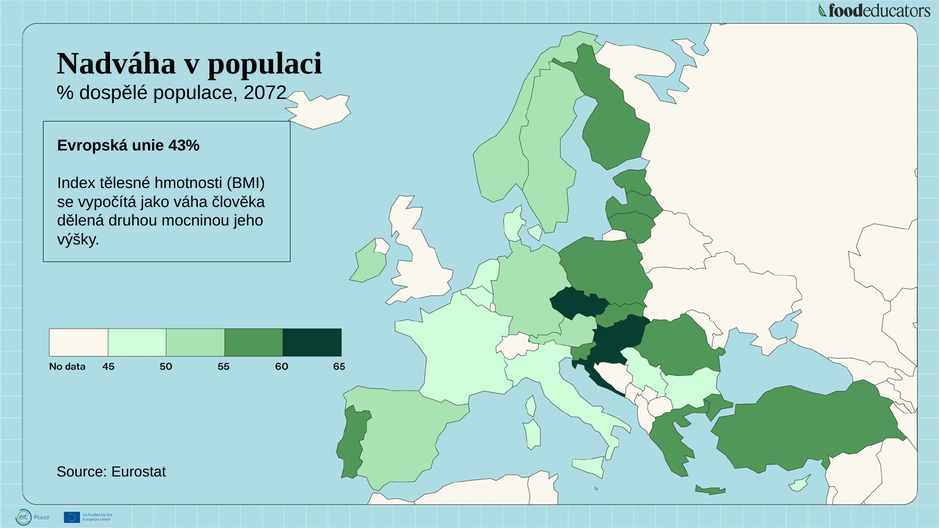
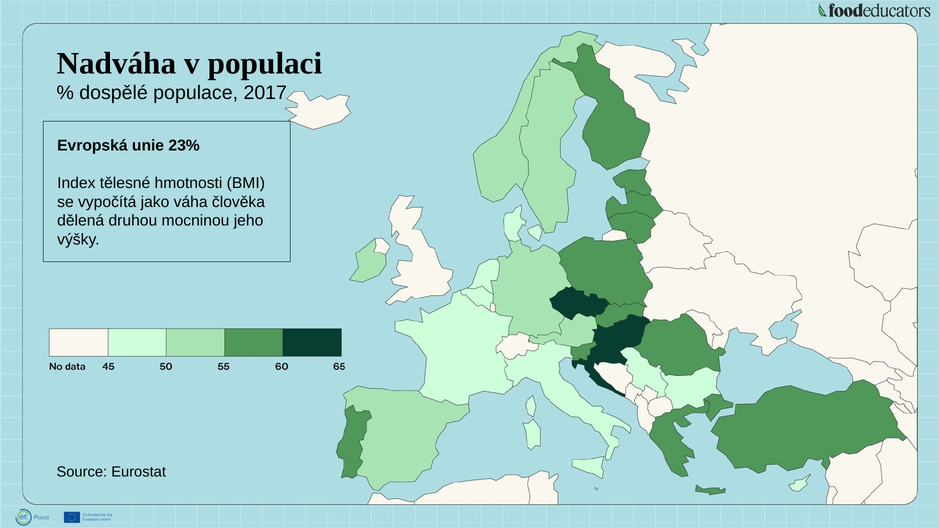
2072: 2072 -> 2017 (265, 93)
43%: 43% -> 23% (184, 146)
